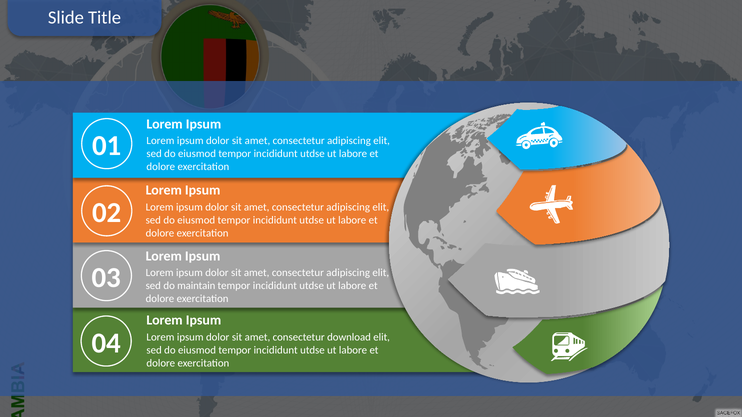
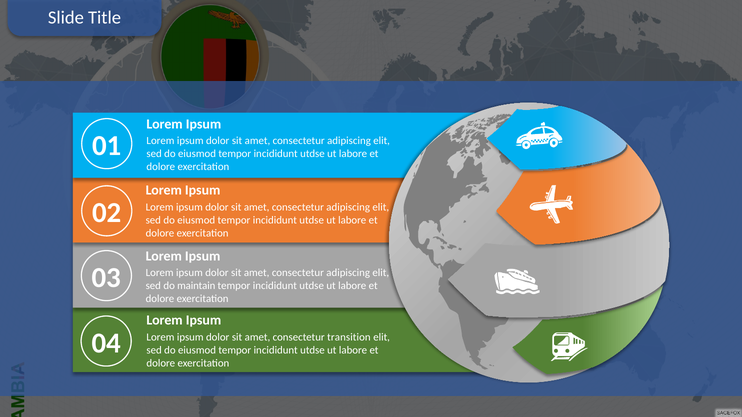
download: download -> transition (349, 337)
